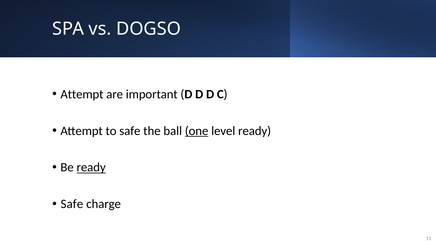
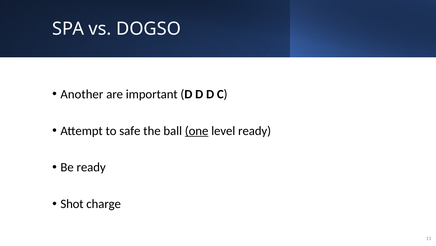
Attempt: Attempt -> Another (82, 94)
ready underline: present -> none (91, 167)
Safe: Safe -> Shot (72, 203)
